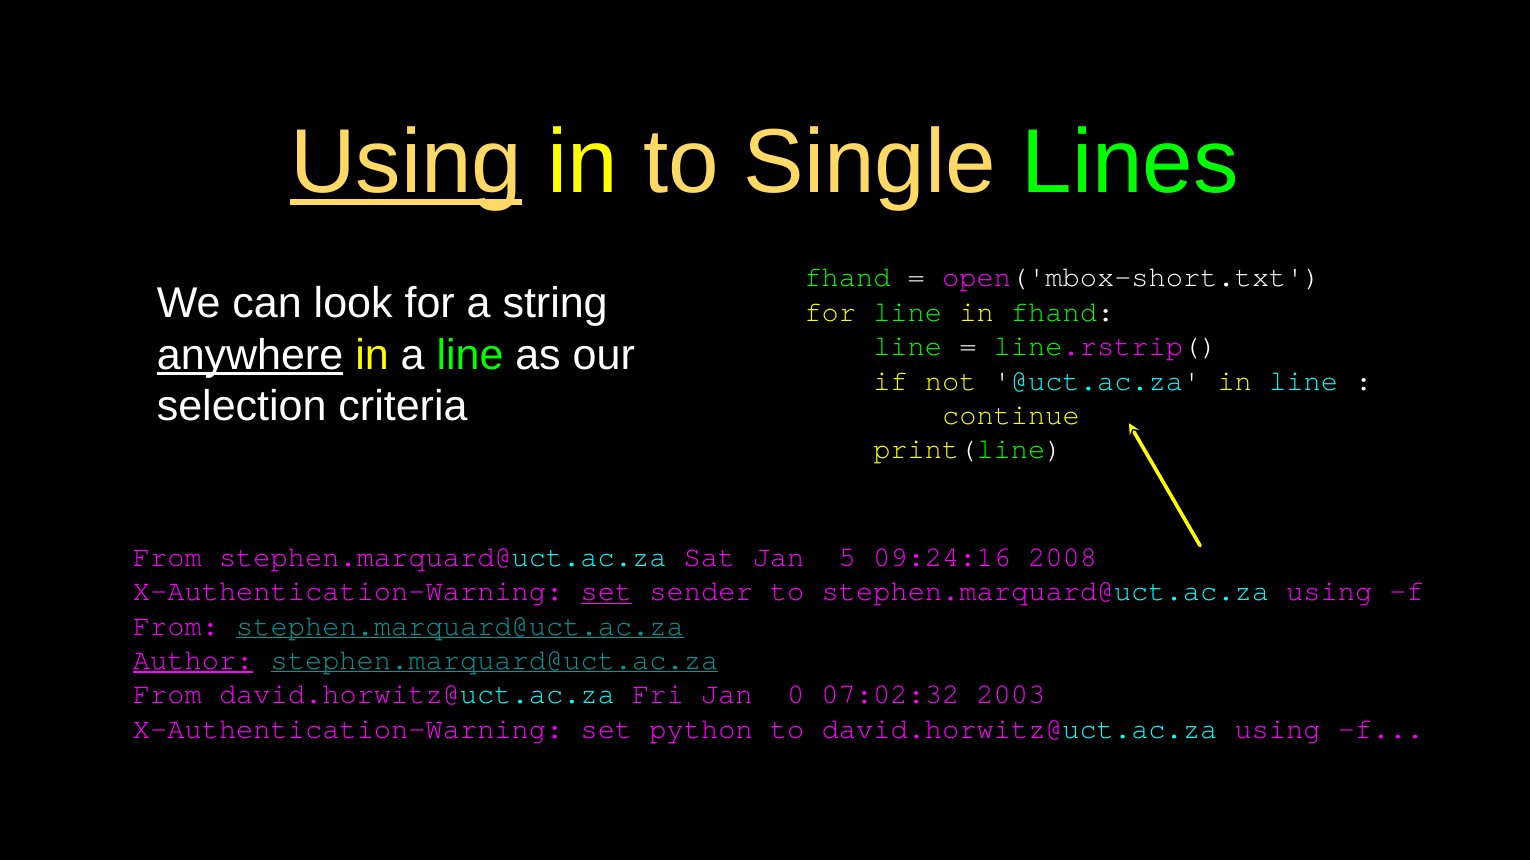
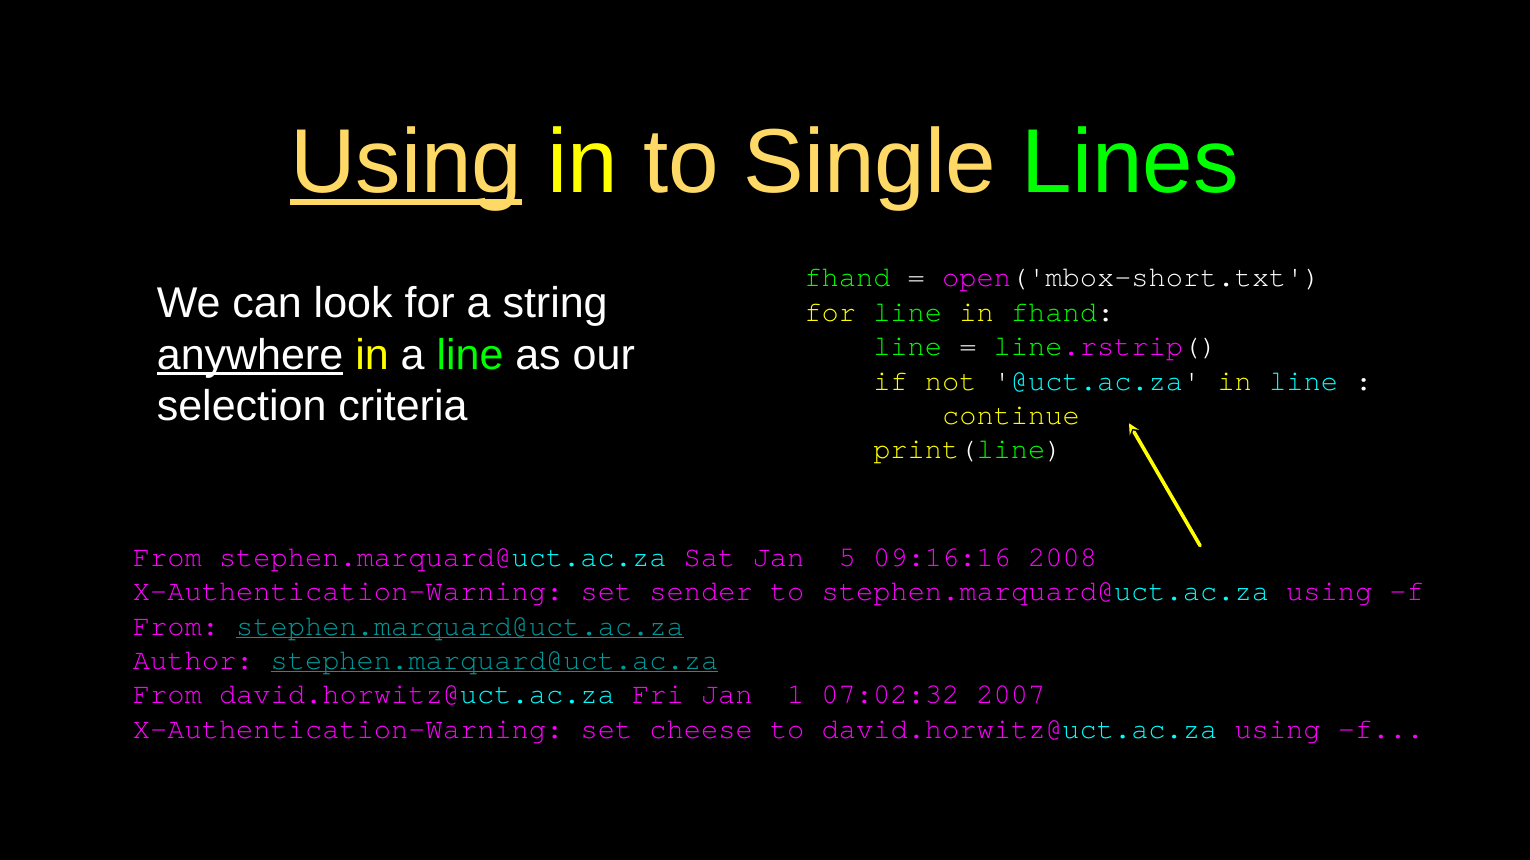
09:24:16: 09:24:16 -> 09:16:16 (942, 557)
set underline: present -> none (606, 592)
Author underline: present -> none (193, 660)
0: 0 -> 1 (796, 695)
2003: 2003 -> 2007 (1011, 695)
python: python -> cheese (701, 729)
